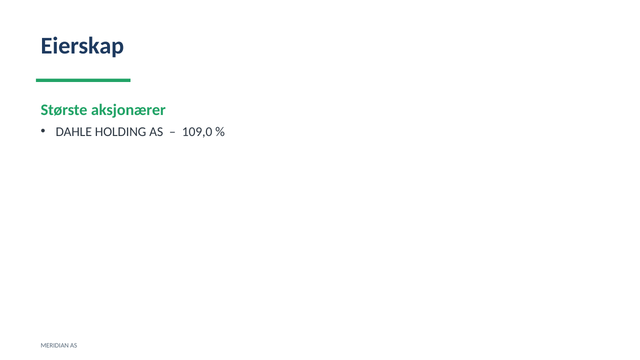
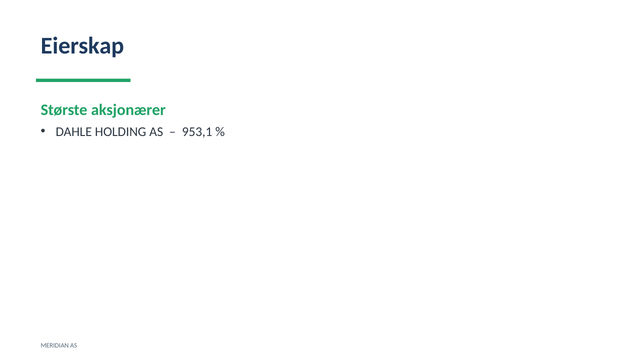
109,0: 109,0 -> 953,1 (197, 132)
